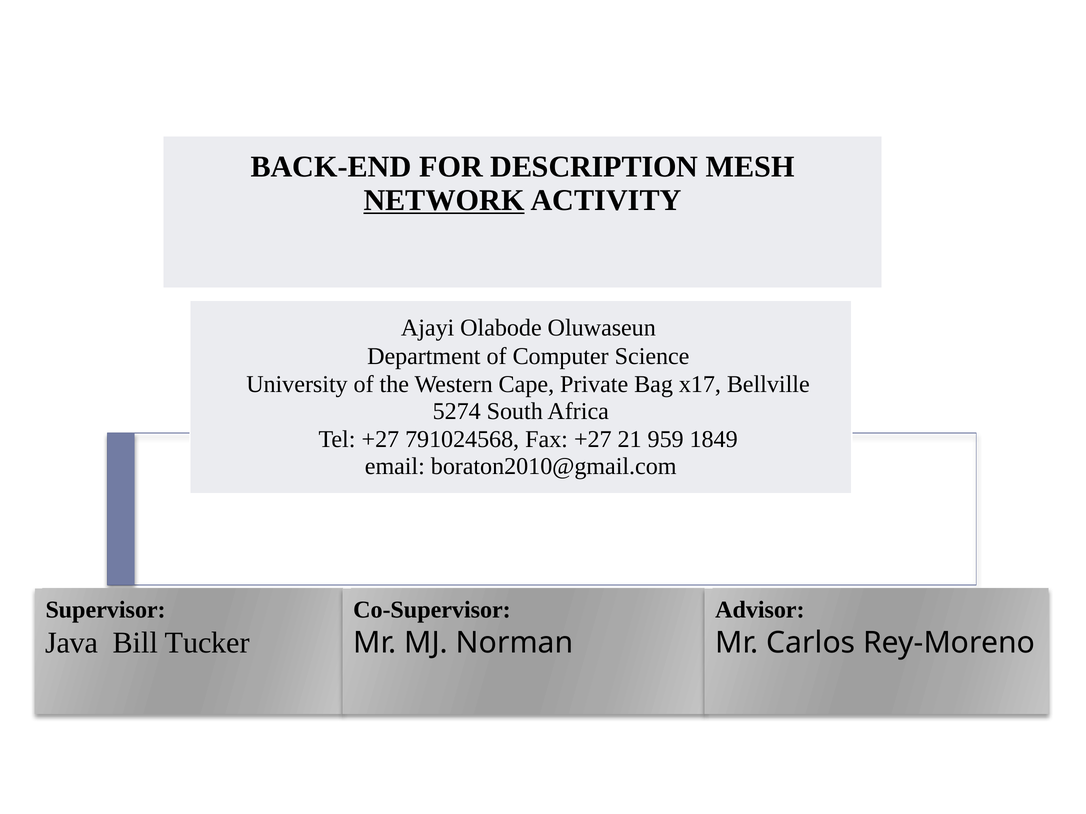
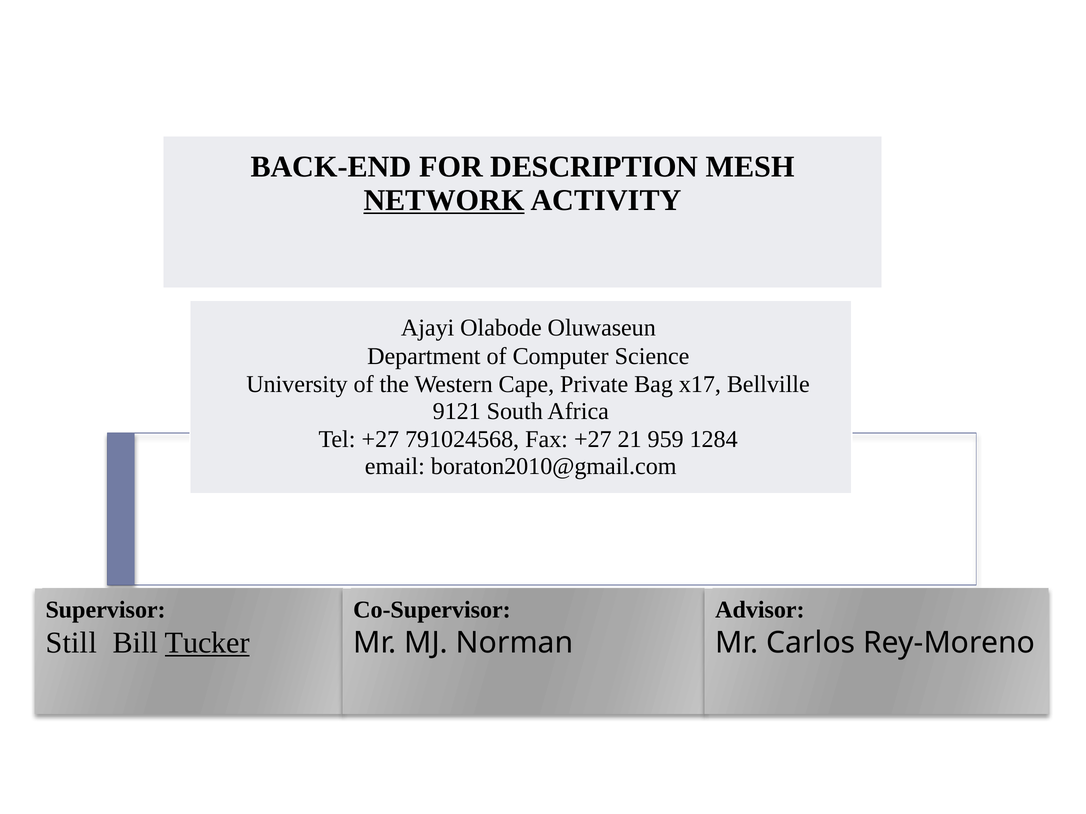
5274: 5274 -> 9121 (457, 411)
1849: 1849 -> 1284 (714, 440)
Java: Java -> Still (71, 643)
Tucker underline: none -> present (207, 643)
